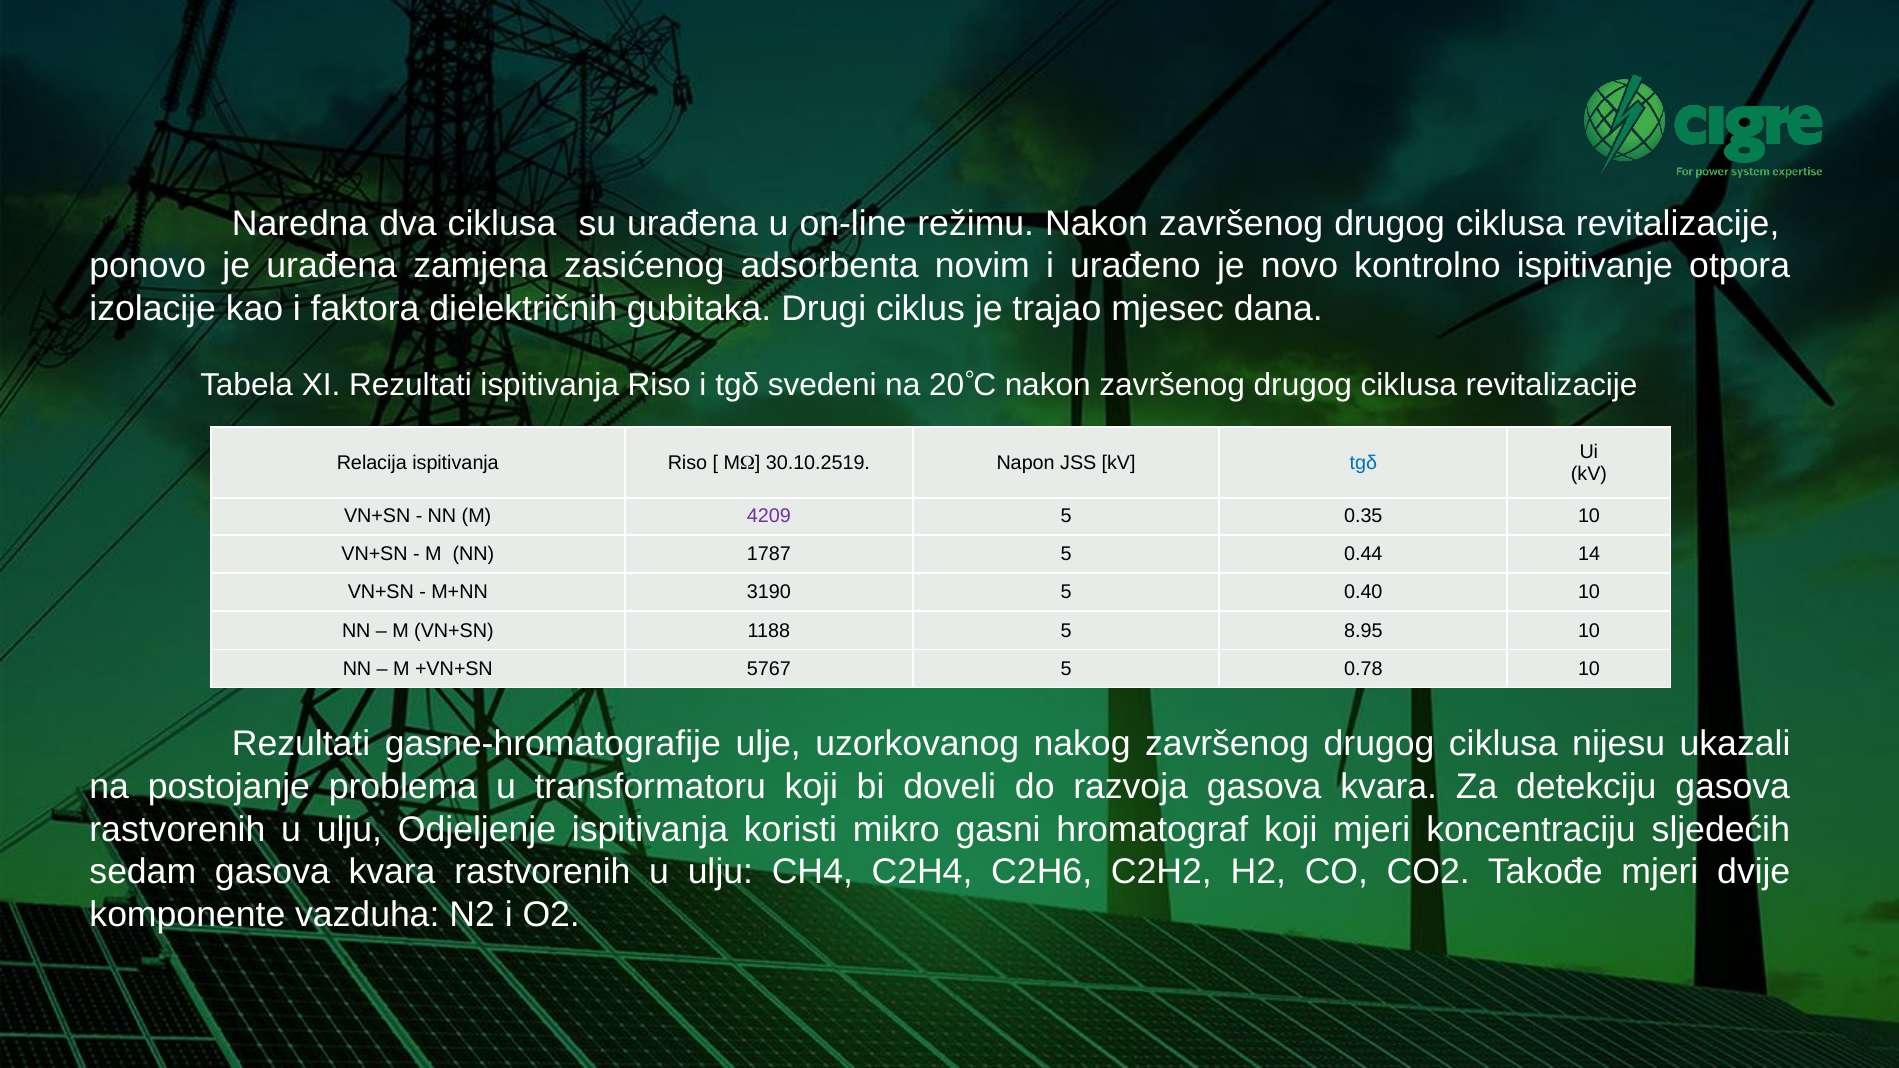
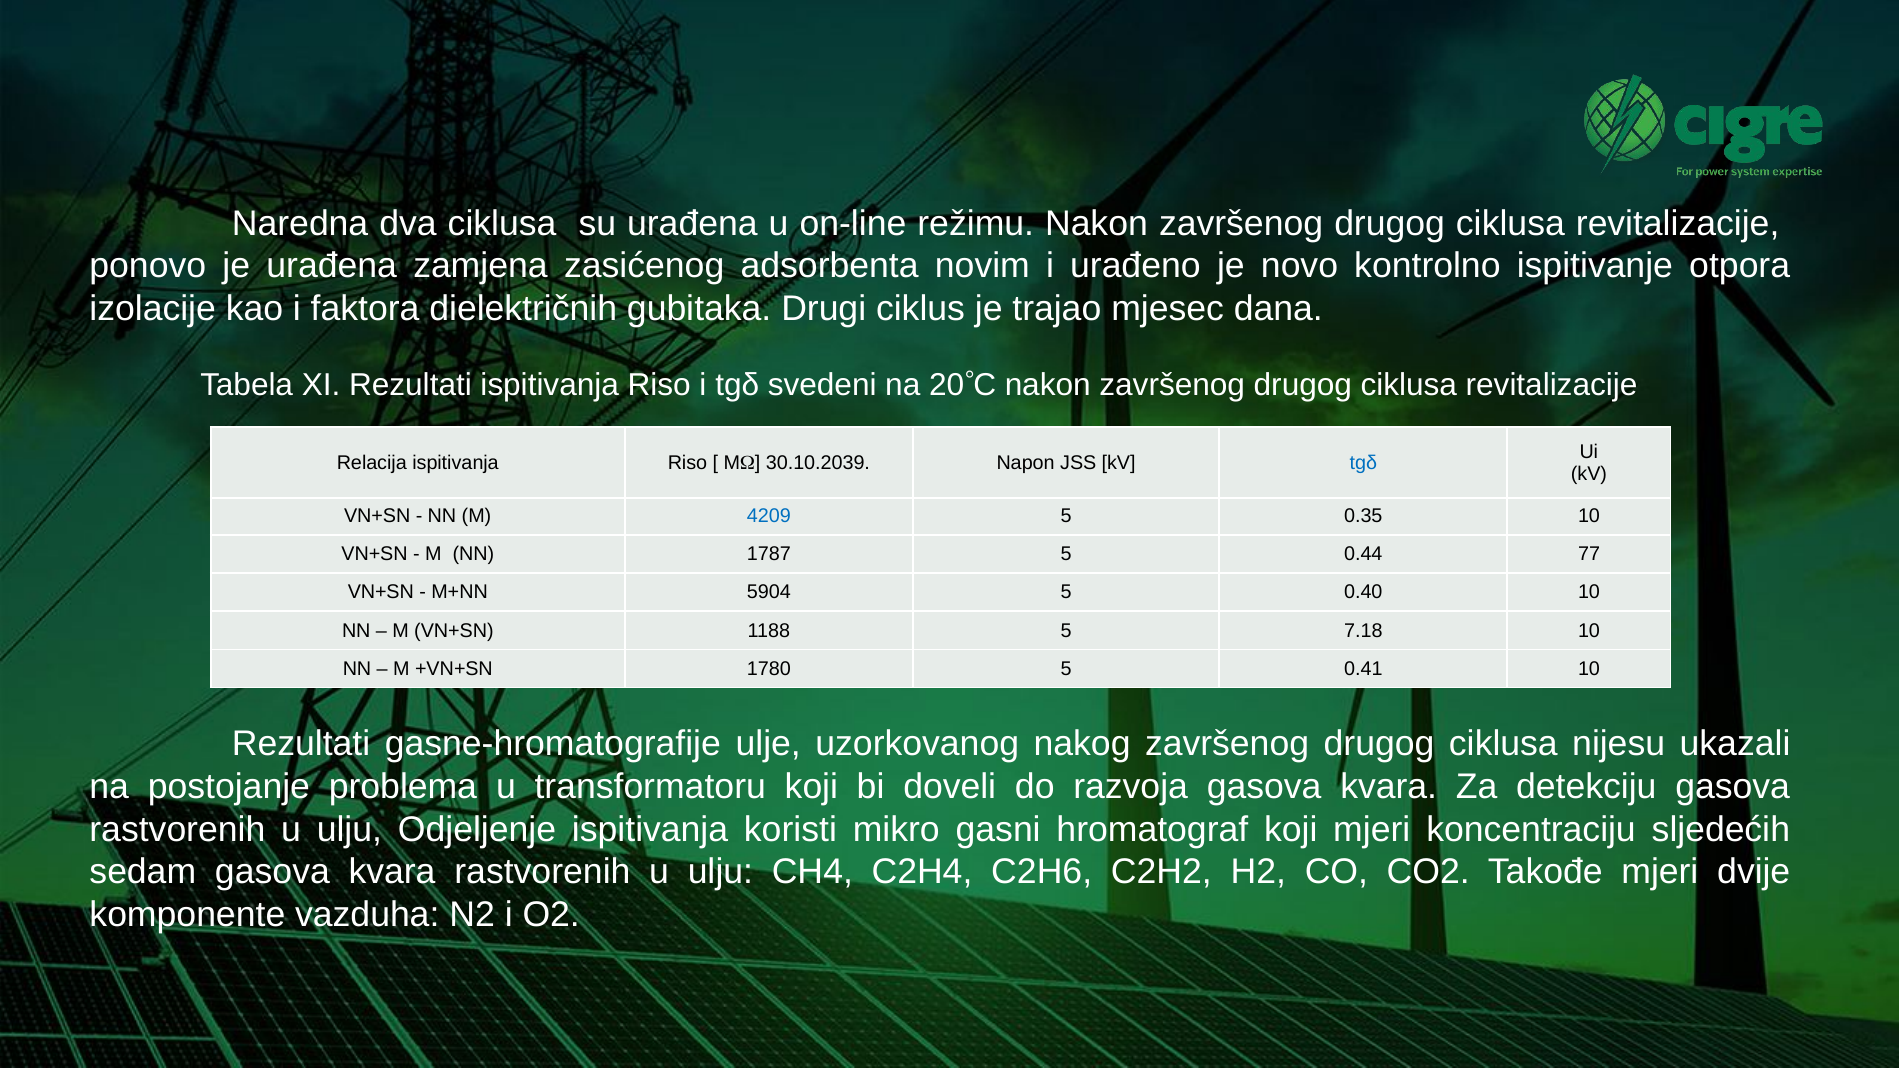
30.10.2519: 30.10.2519 -> 30.10.2039 (818, 463)
4209 colour: purple -> blue (769, 517)
14: 14 -> 77 (1589, 554)
3190: 3190 -> 5904 (769, 592)
8.95: 8.95 -> 7.18 (1363, 631)
5767: 5767 -> 1780 (769, 669)
0.78: 0.78 -> 0.41 (1363, 669)
